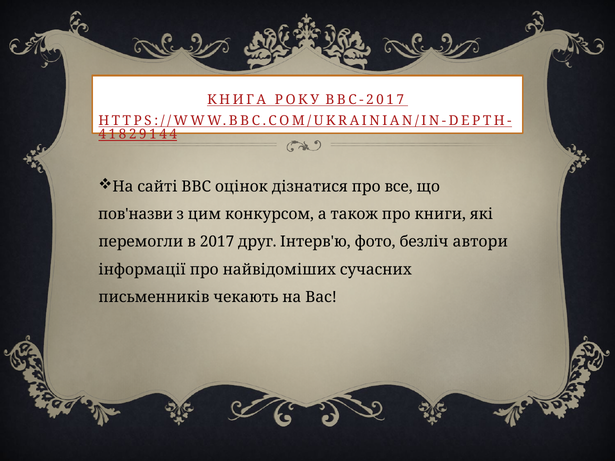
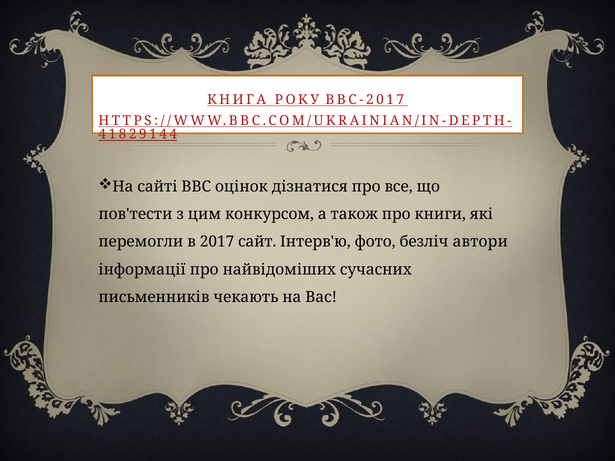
пов'назви: пов'назви -> пов'тести (135, 214)
друг: друг -> сайт (257, 242)
